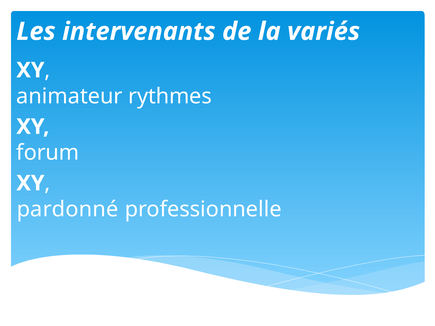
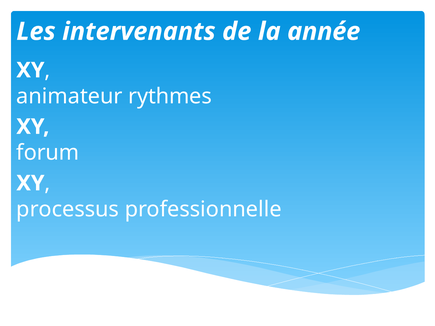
variés: variés -> année (324, 32)
pardonné: pardonné -> processus (68, 209)
